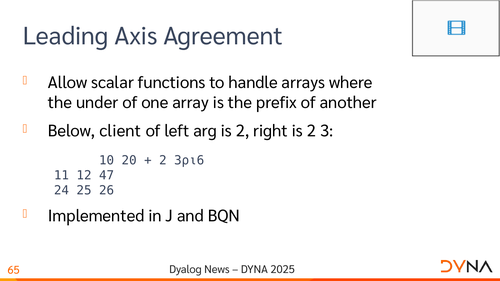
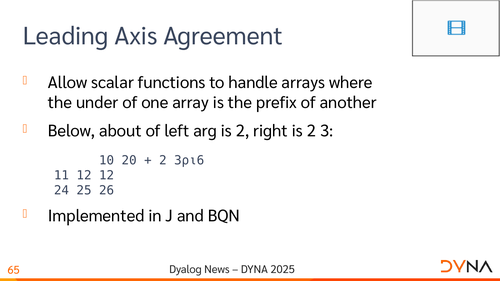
client: client -> about (120, 131)
12 47: 47 -> 12 (107, 175)
